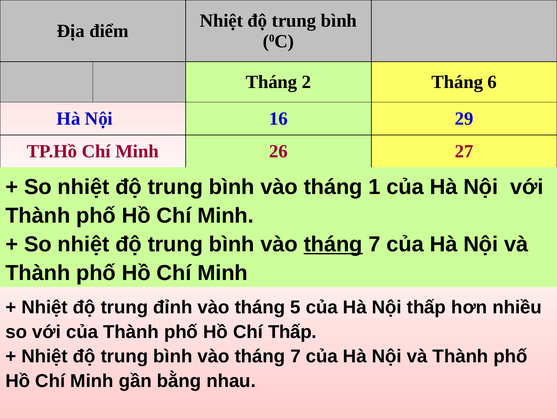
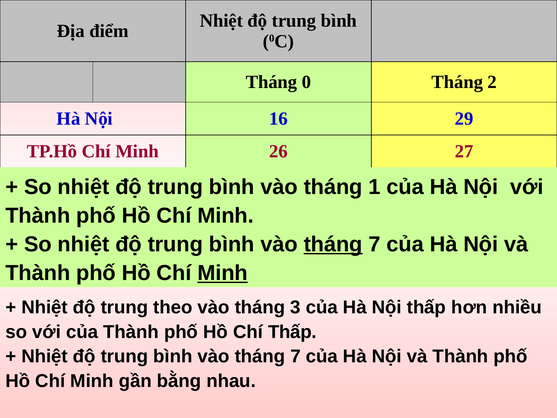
2: 2 -> 0 (307, 82)
6: 6 -> 2 (492, 82)
Minh underline: none -> present (223, 273)
đỉnh: đỉnh -> theo (173, 307)
5: 5 -> 3 (295, 307)
